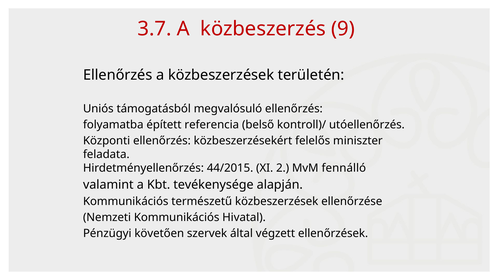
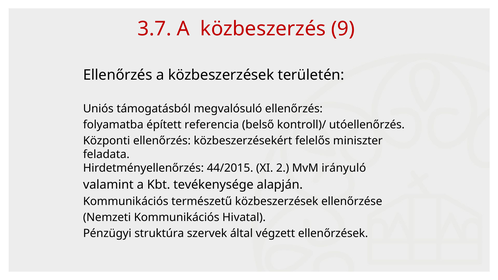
fennálló: fennálló -> irányuló (344, 168)
követően: követően -> struktúra (159, 233)
